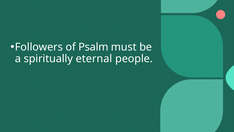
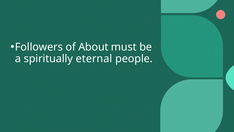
Psalm: Psalm -> About (93, 47)
